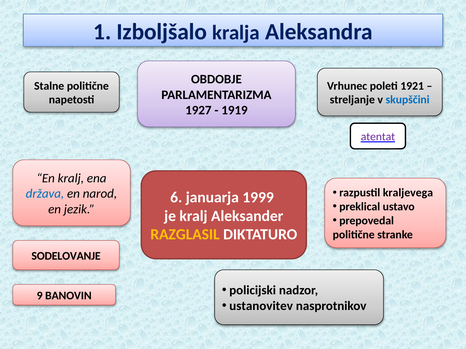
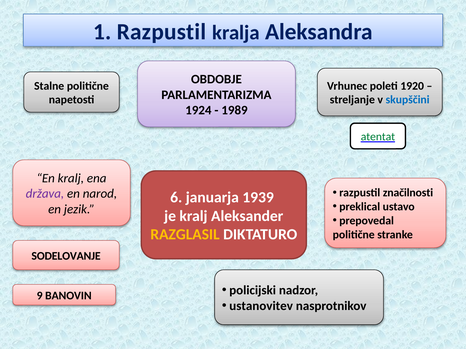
1 Izboljšalo: Izboljšalo -> Razpustil (162, 32)
1921: 1921 -> 1920 (412, 86)
1927: 1927 -> 1924 (198, 110)
1919: 1919 -> 1989 (235, 110)
atentat colour: purple -> green (378, 137)
kraljevega: kraljevega -> značilnosti (408, 193)
država colour: blue -> purple (45, 194)
1999: 1999 -> 1939 (258, 198)
